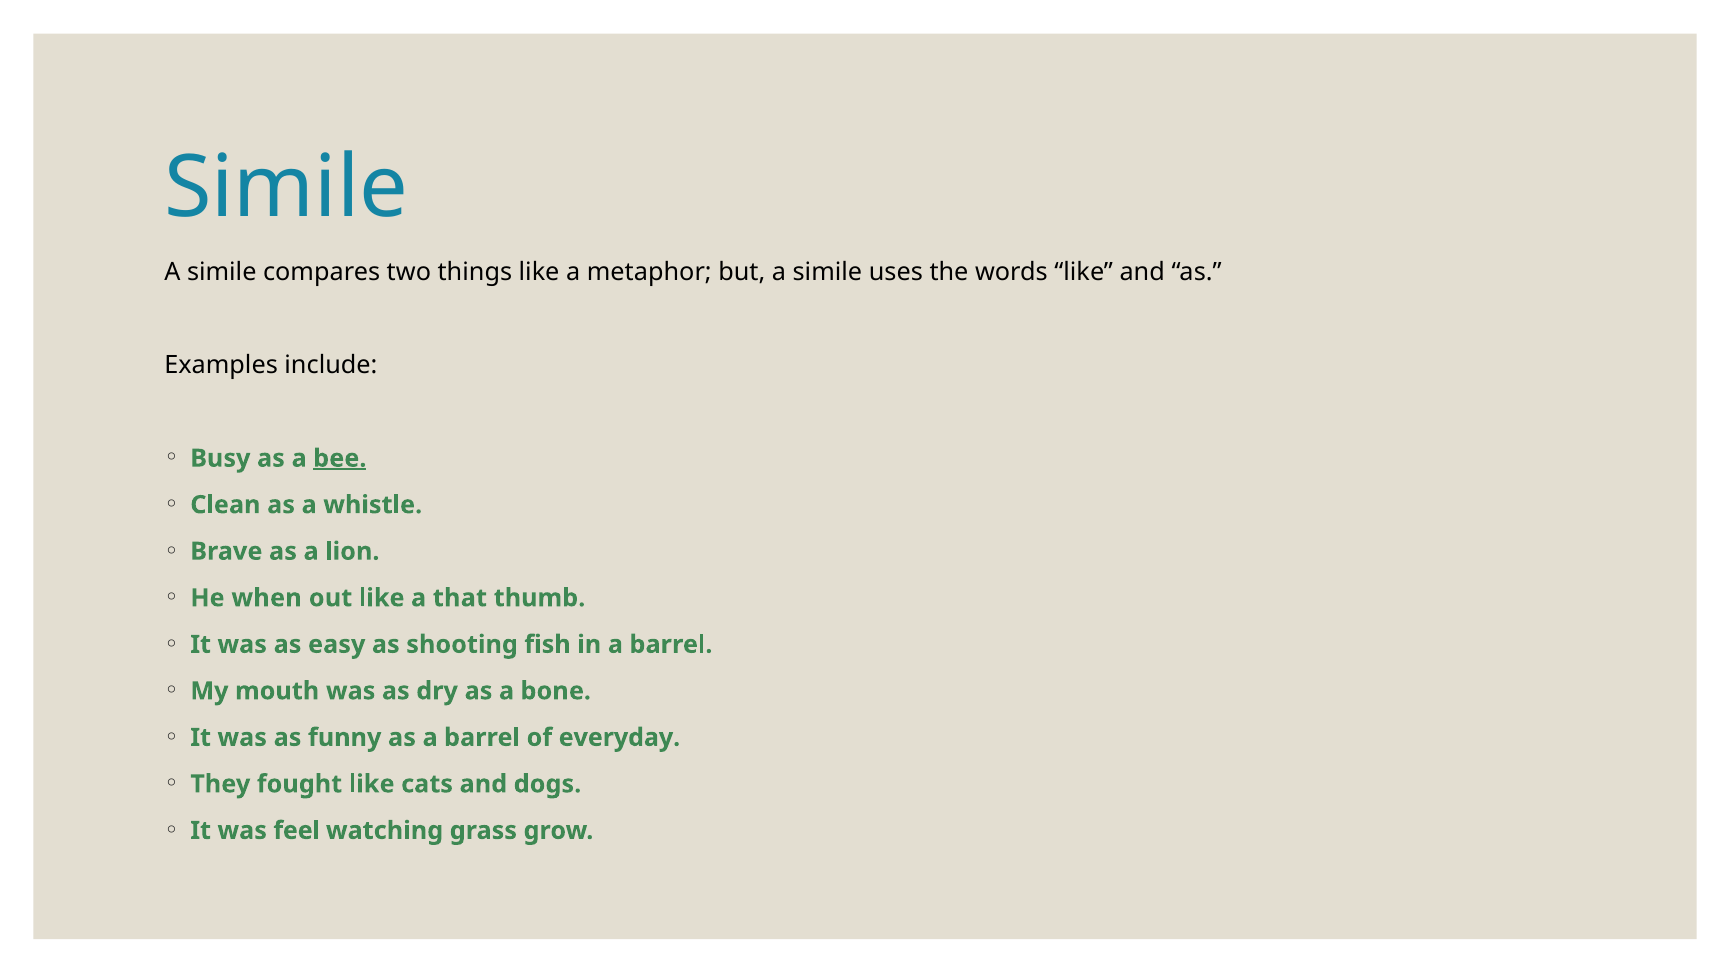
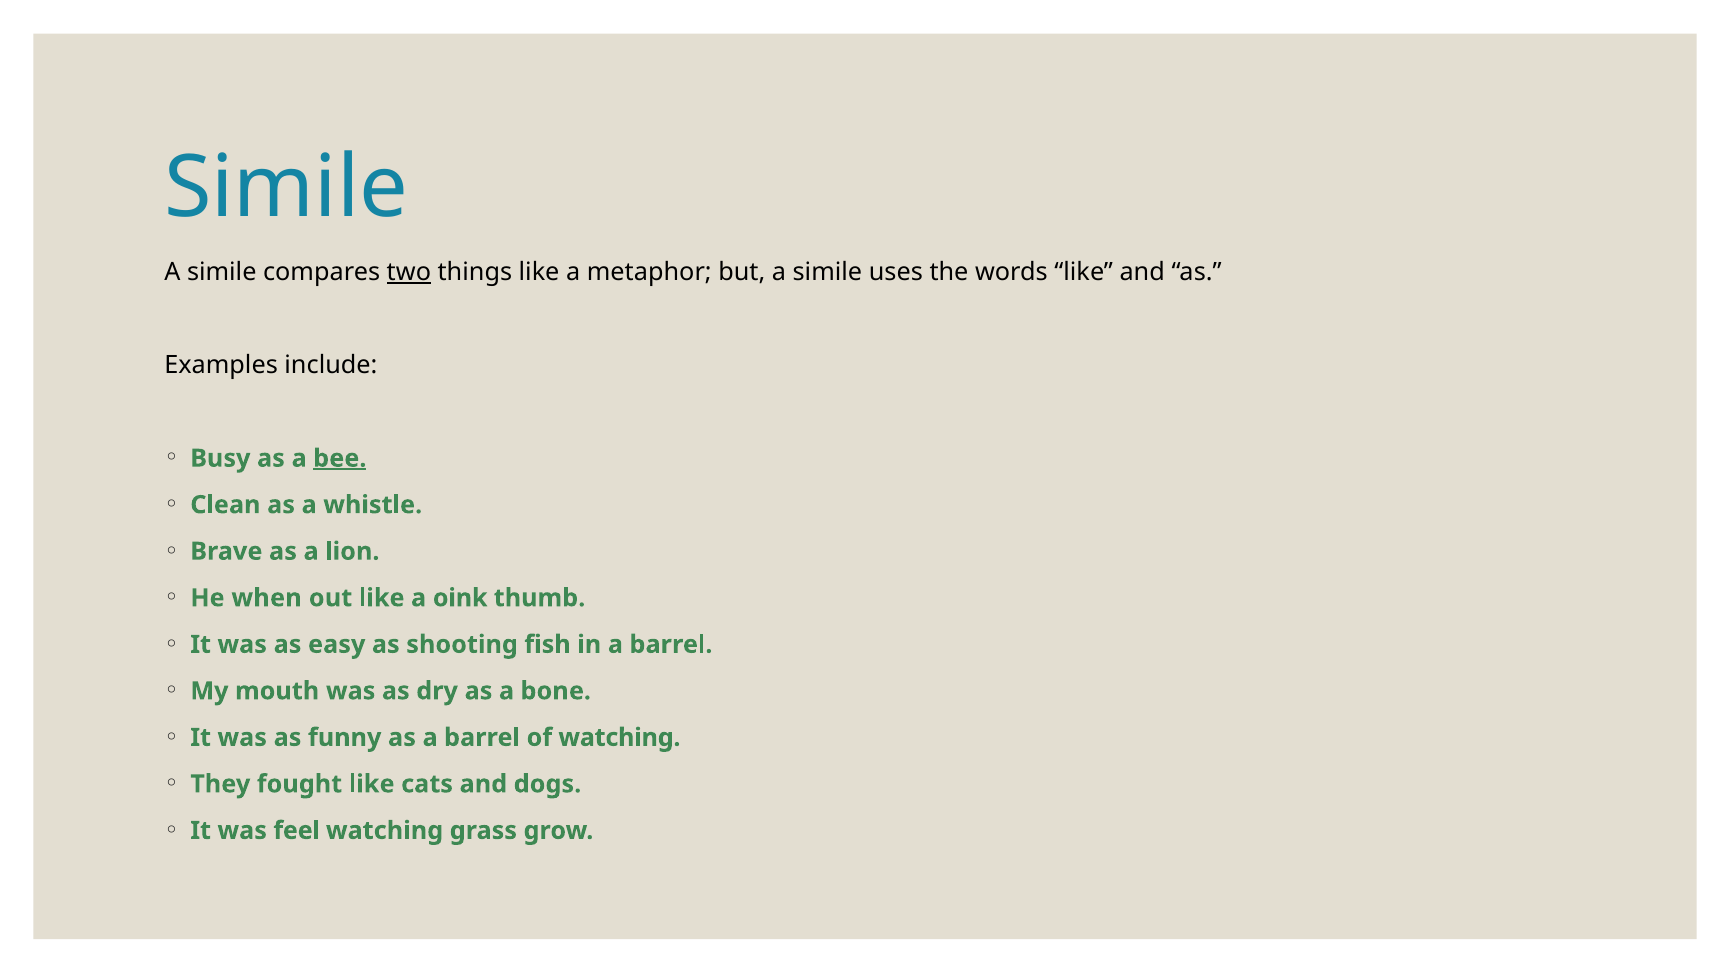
two underline: none -> present (409, 272)
that: that -> oink (460, 598)
of everyday: everyday -> watching (619, 738)
